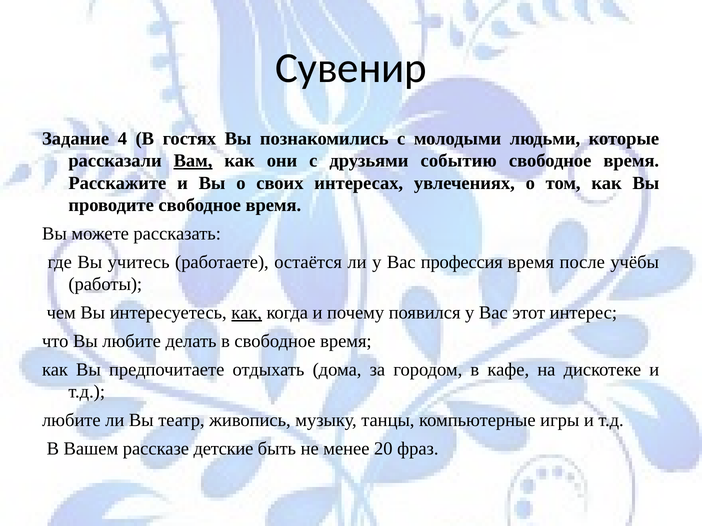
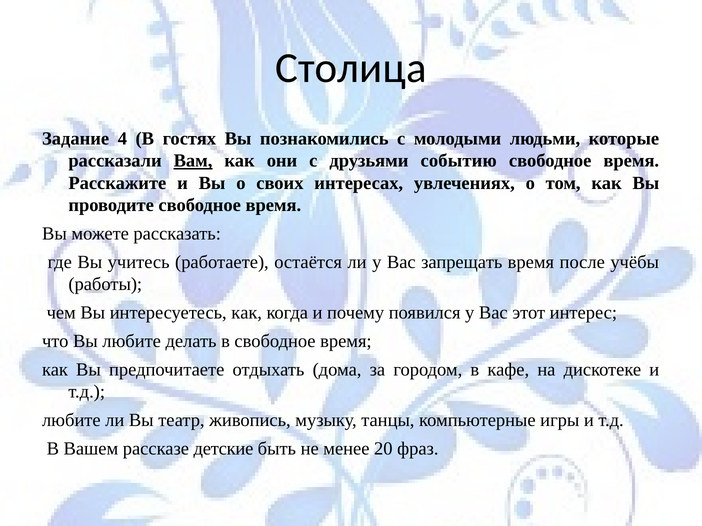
Сувенир: Сувенир -> Столица (351, 68)
профессия: профессия -> запрещать (462, 262)
как underline: present -> none (247, 313)
